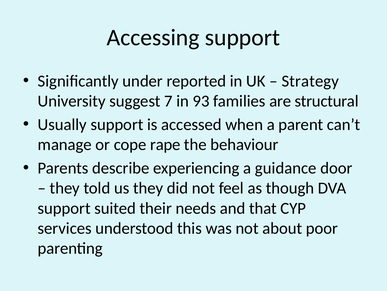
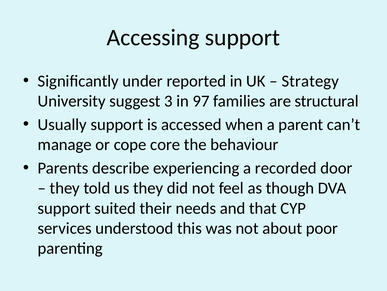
7: 7 -> 3 (168, 101)
93: 93 -> 97 (201, 101)
rape: rape -> core (165, 144)
guidance: guidance -> recorded (286, 168)
